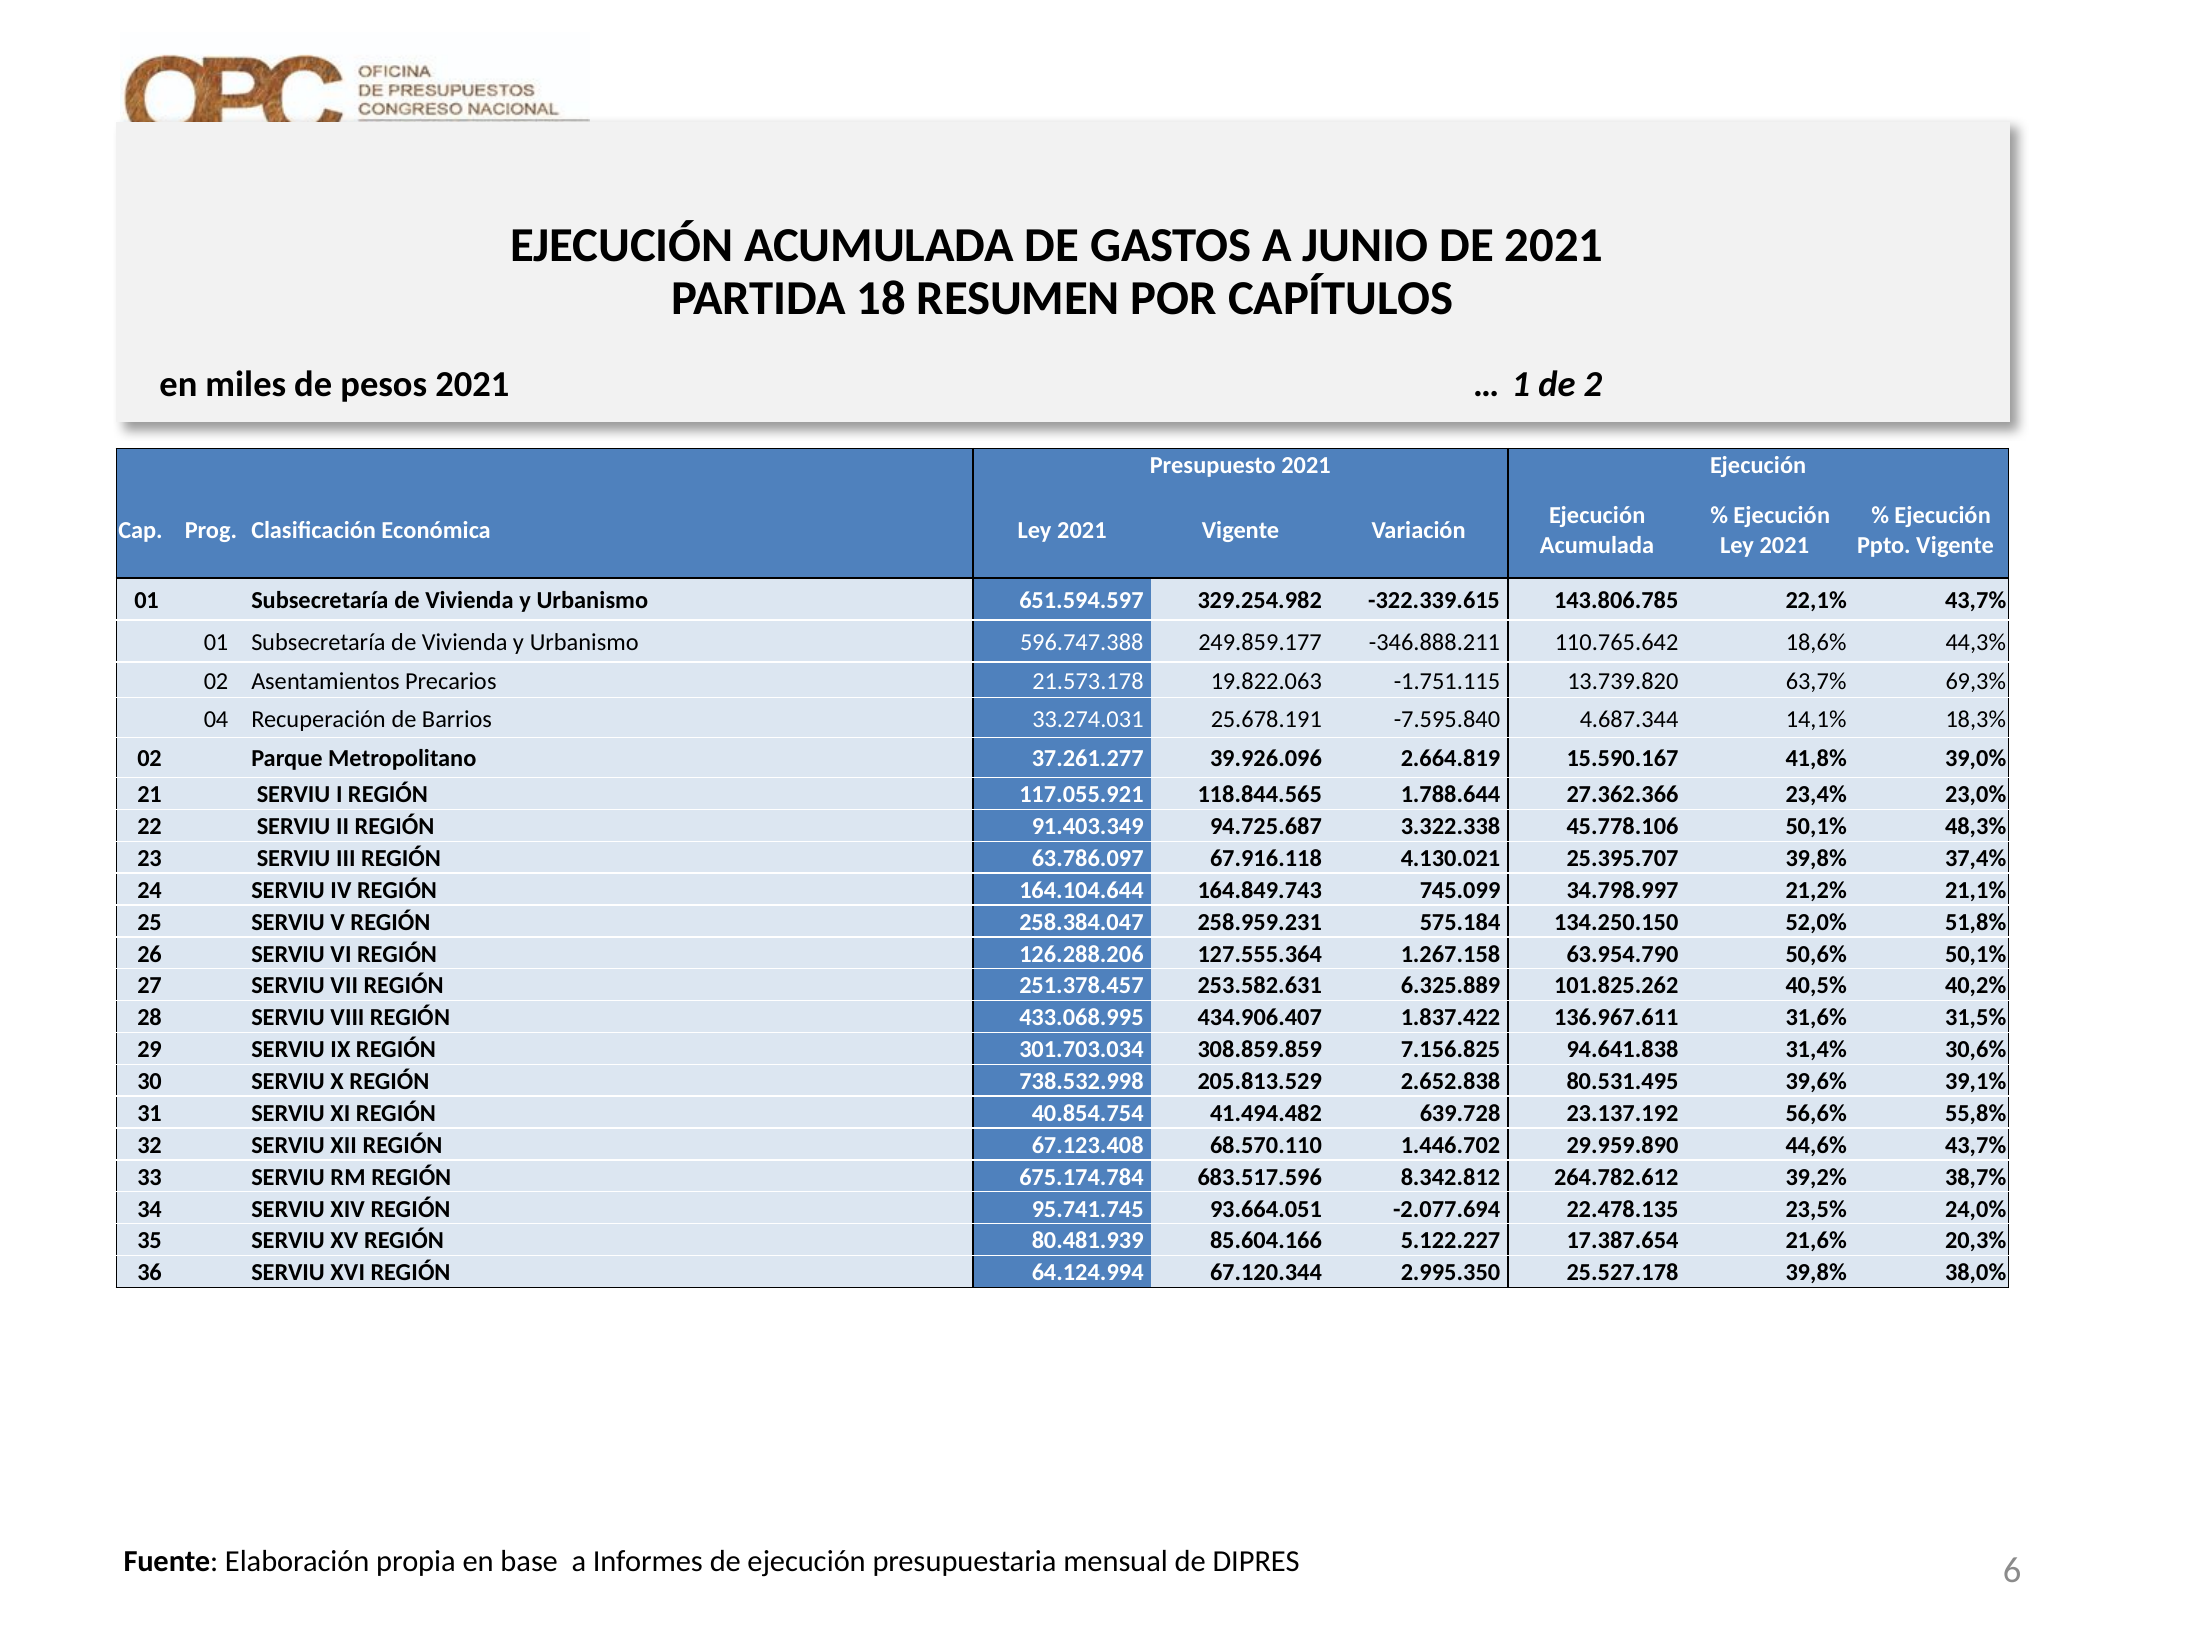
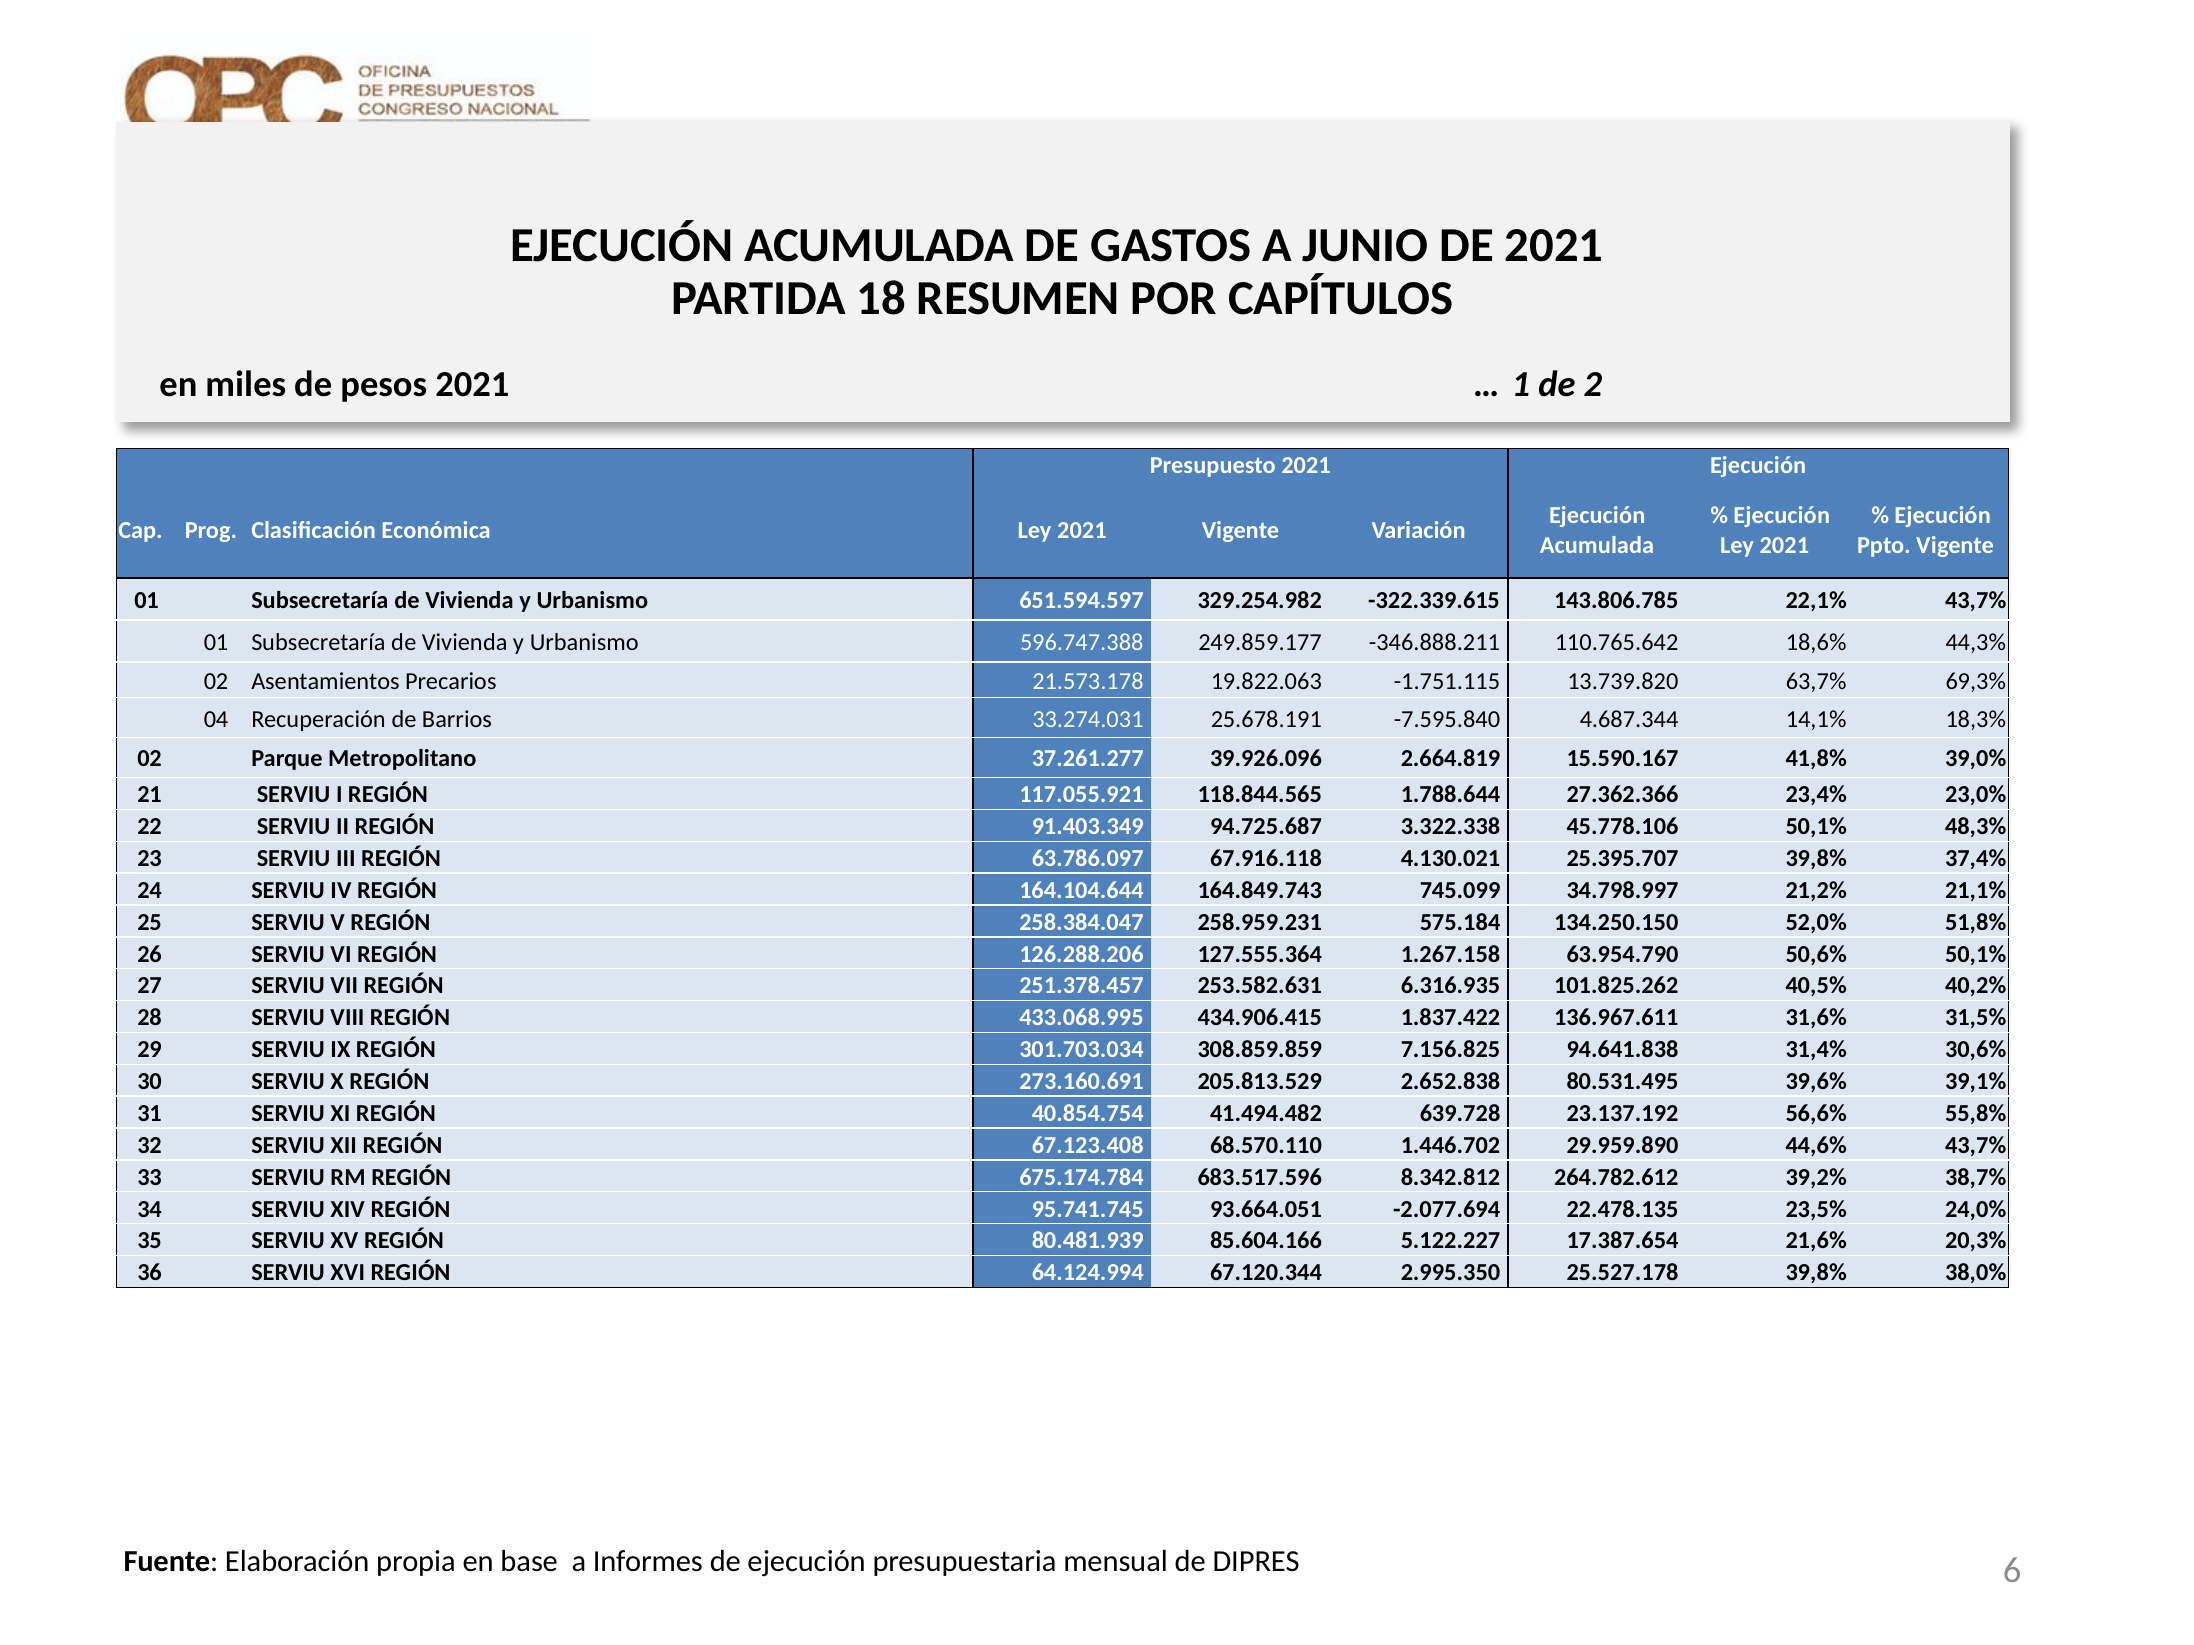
6.325.889: 6.325.889 -> 6.316.935 (1451, 986)
434.906.407: 434.906.407 -> 434.906.415 (1260, 1018)
738.532.998: 738.532.998 -> 273.160.691 (1081, 1082)
